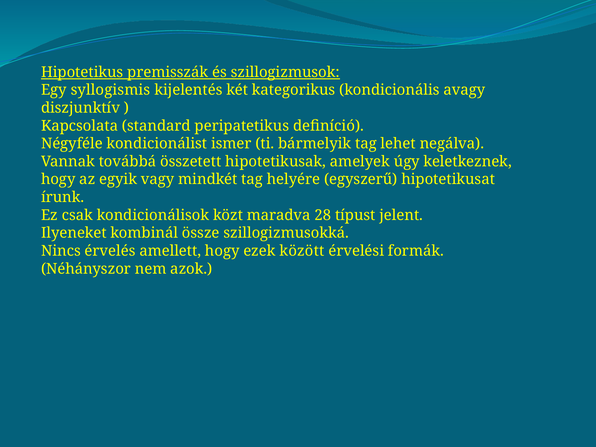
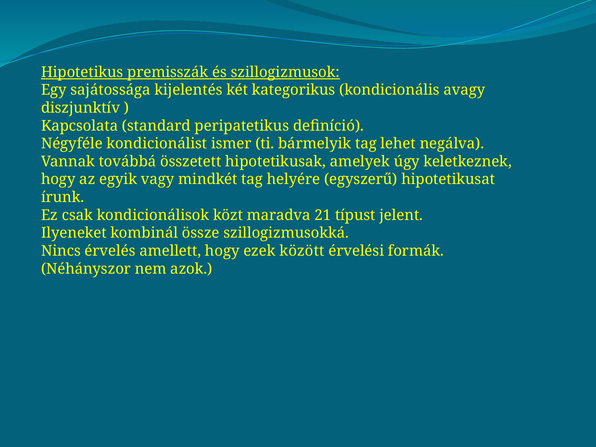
syllogismis: syllogismis -> sajátossága (111, 90)
28: 28 -> 21 (323, 215)
